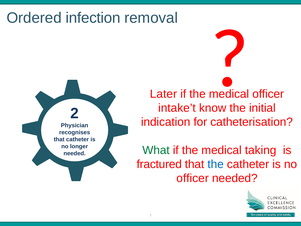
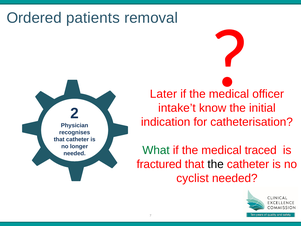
infection: infection -> patients (93, 18)
taking: taking -> traced (261, 150)
the colour: blue -> black (216, 164)
officer: officer -> cyclist (193, 178)
